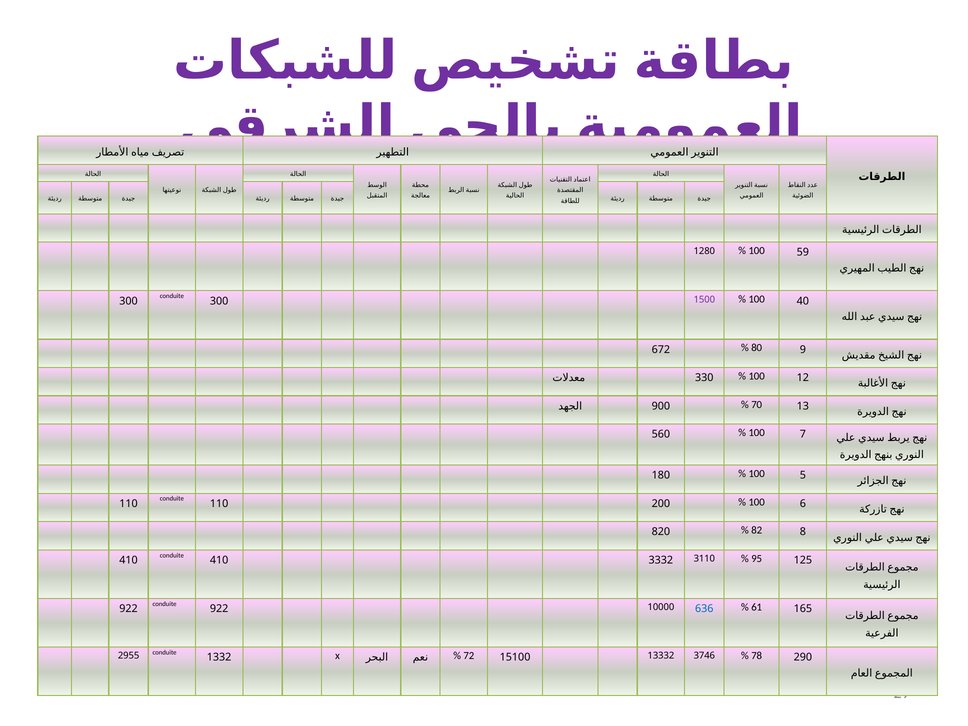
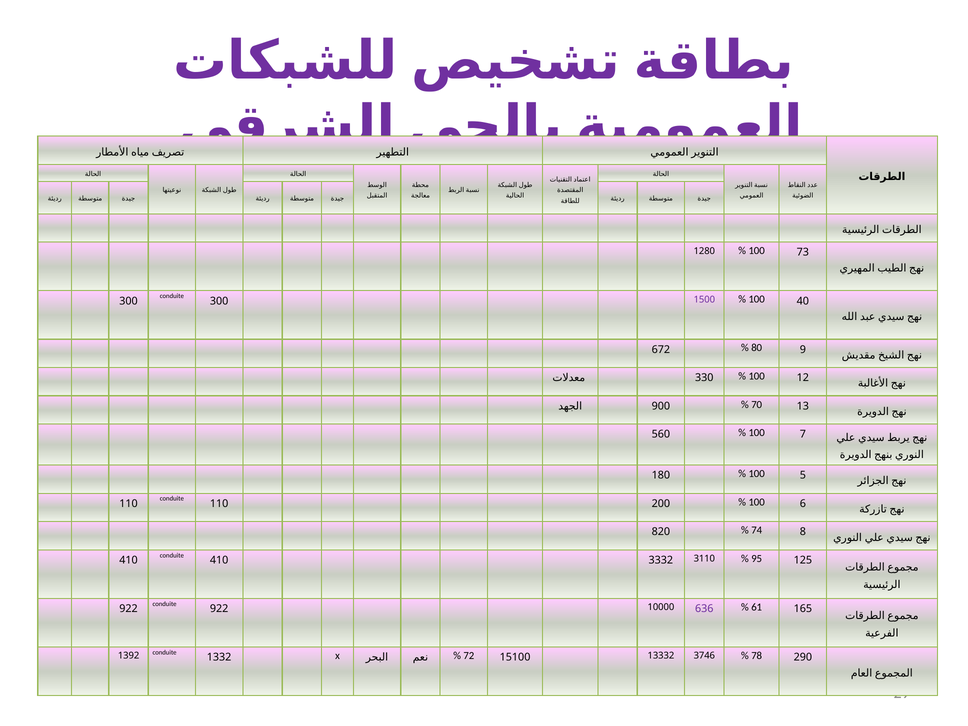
59: 59 -> 73 (803, 252)
82: 82 -> 74 (757, 530)
636 colour: blue -> purple (704, 609)
2955: 2955 -> 1392 (129, 656)
